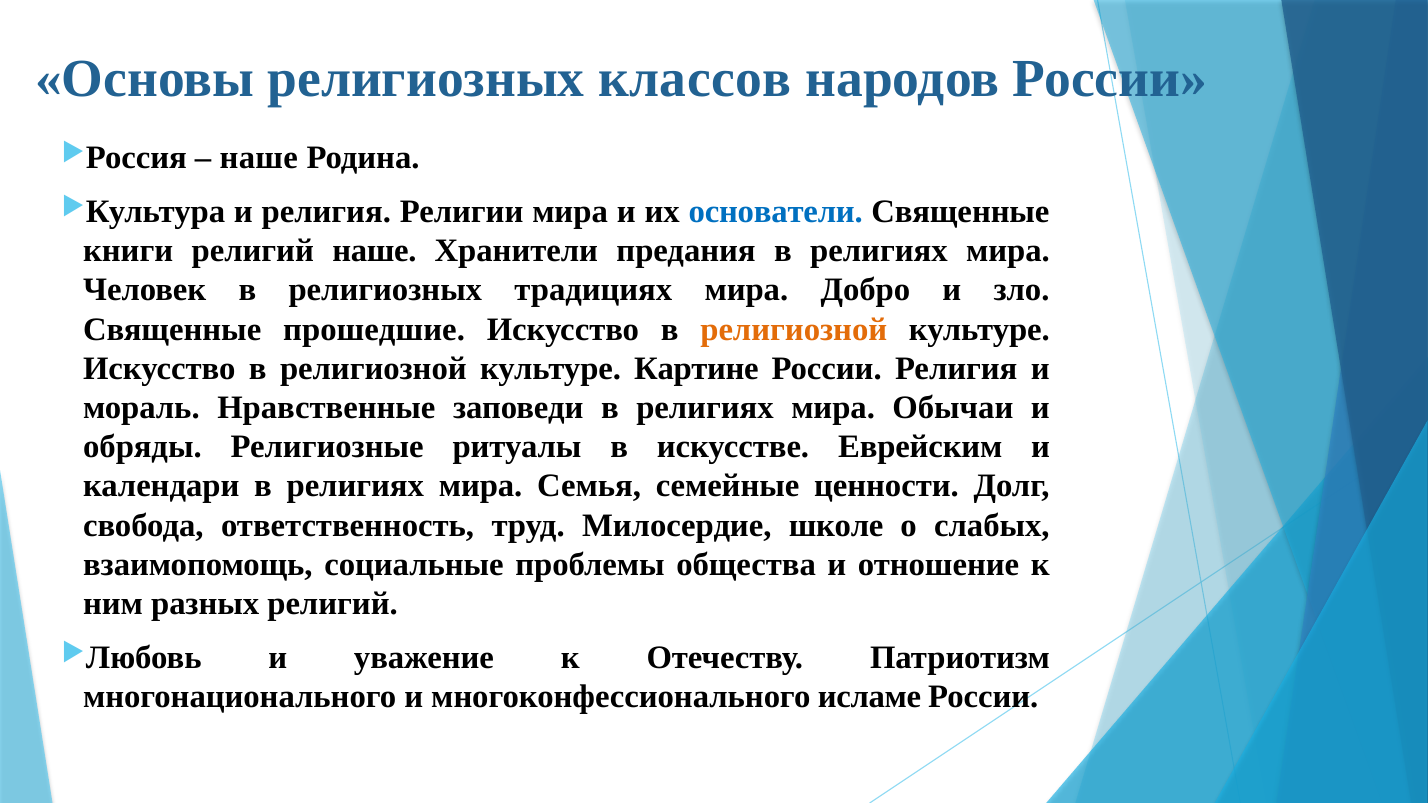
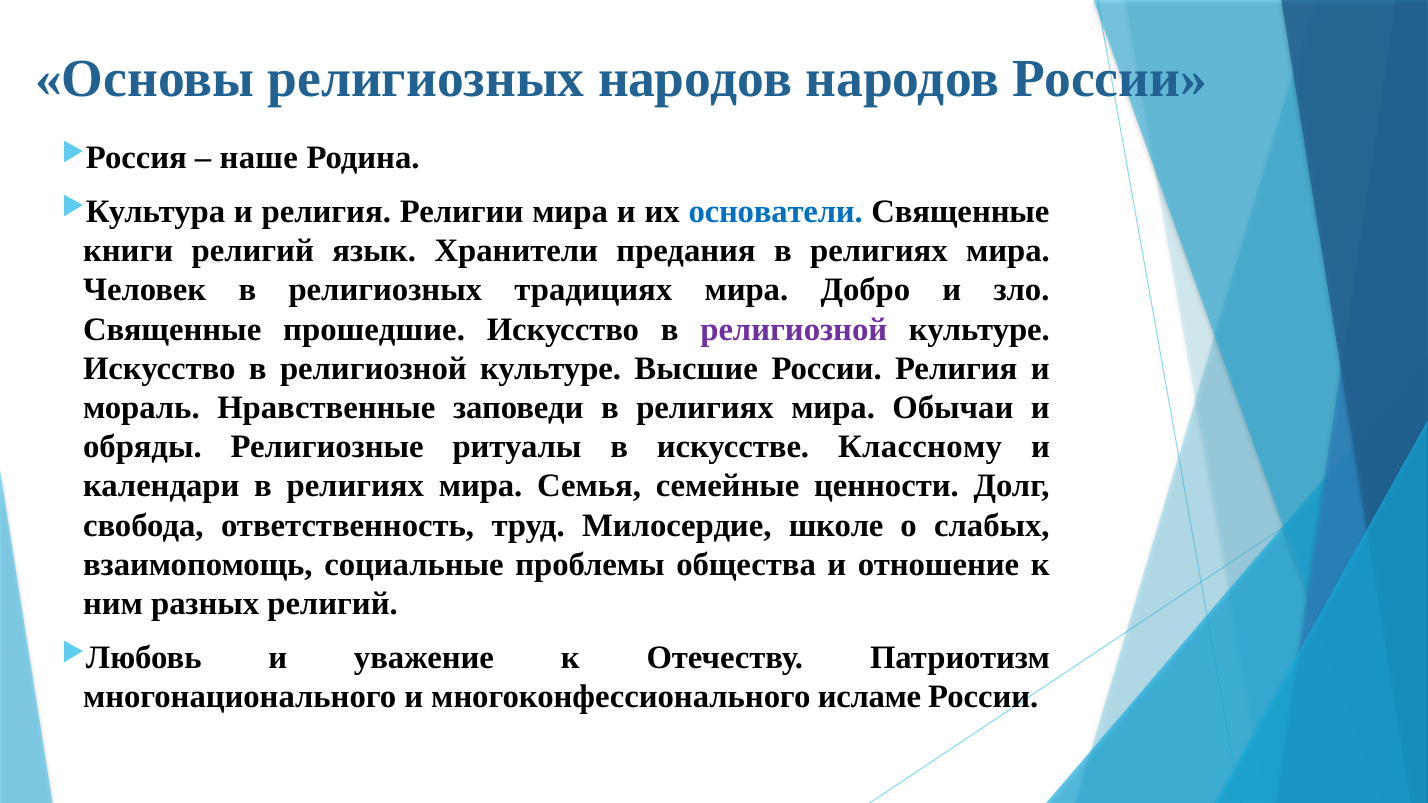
религиозных классов: классов -> народов (695, 79)
религий наше: наше -> язык (374, 251)
религиозной colour: orange -> purple (794, 329)
Картине: Картине -> Высшие (696, 369)
Еврейским: Еврейским -> Классному (920, 447)
